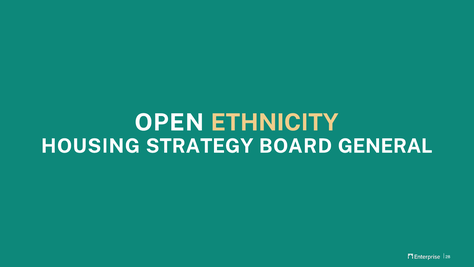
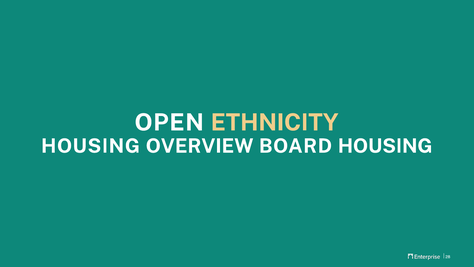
STRATEGY: STRATEGY -> OVERVIEW (200, 146)
BOARD GENERAL: GENERAL -> HOUSING (385, 146)
